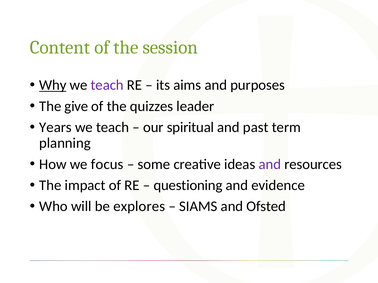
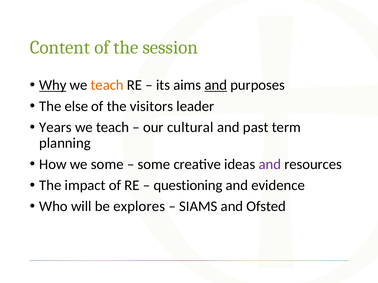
teach colour: purple -> orange (107, 85)
and underline: none -> present (216, 85)
give: give -> else (76, 106)
quizzes: quizzes -> visitors (151, 106)
spiritual: spiritual -> cultural (190, 127)
we focus: focus -> some (107, 164)
